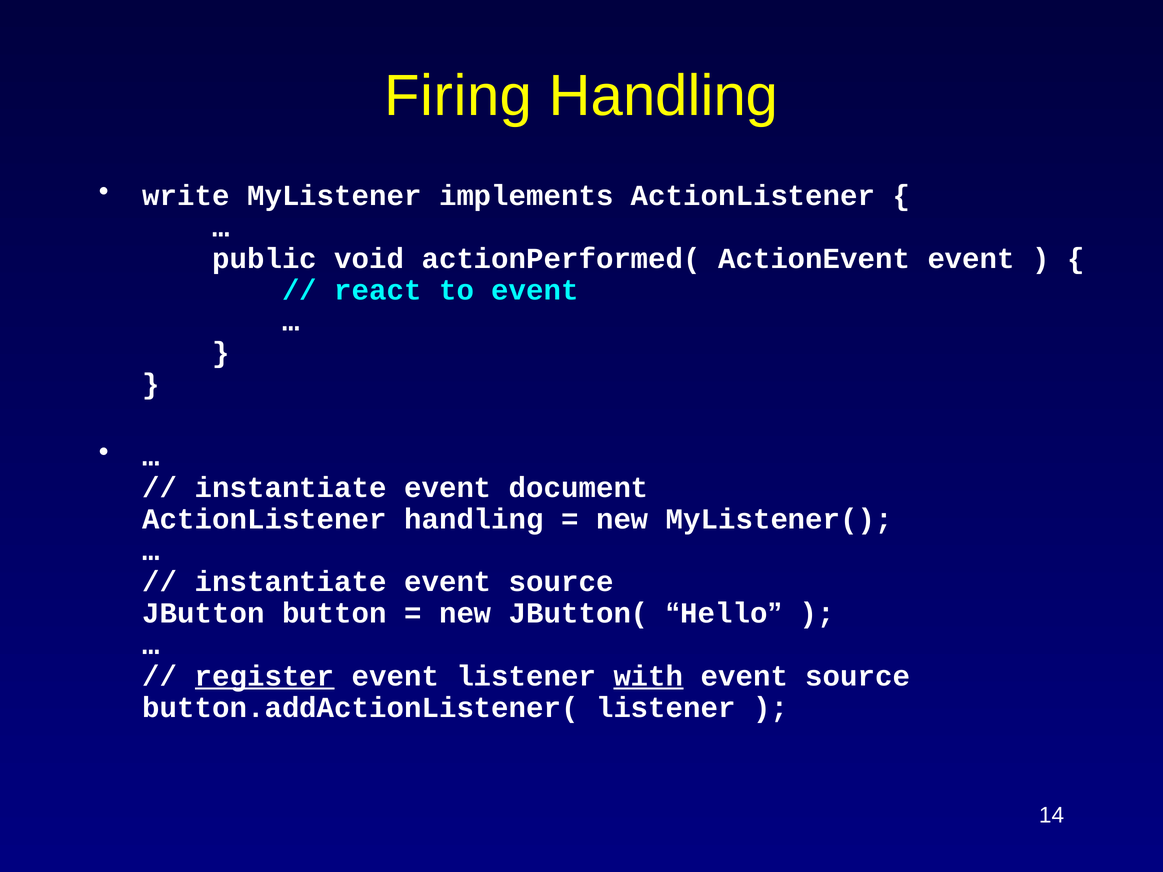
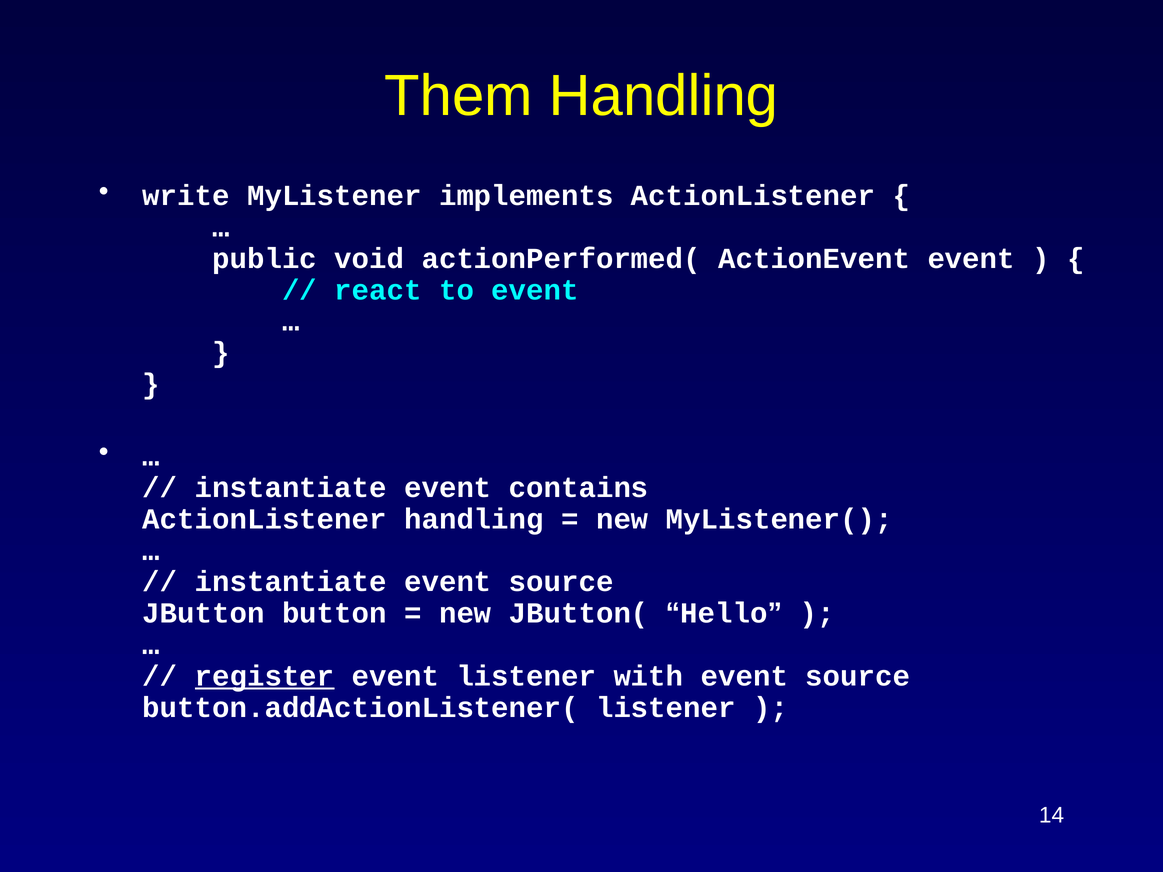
Firing: Firing -> Them (459, 96)
document: document -> contains (579, 488)
with underline: present -> none (648, 676)
